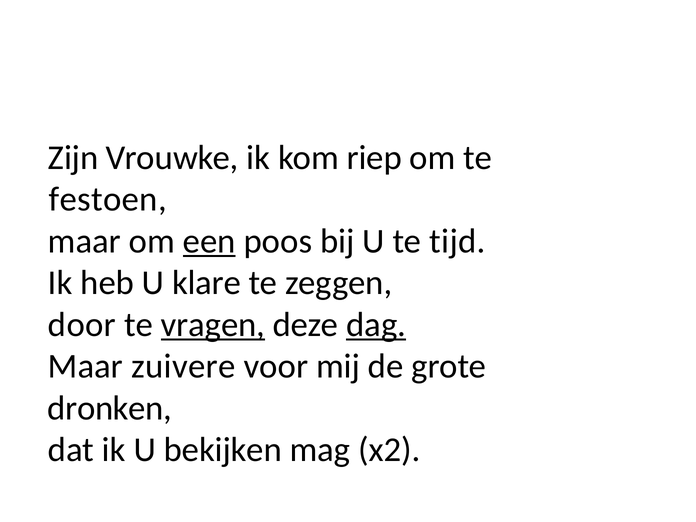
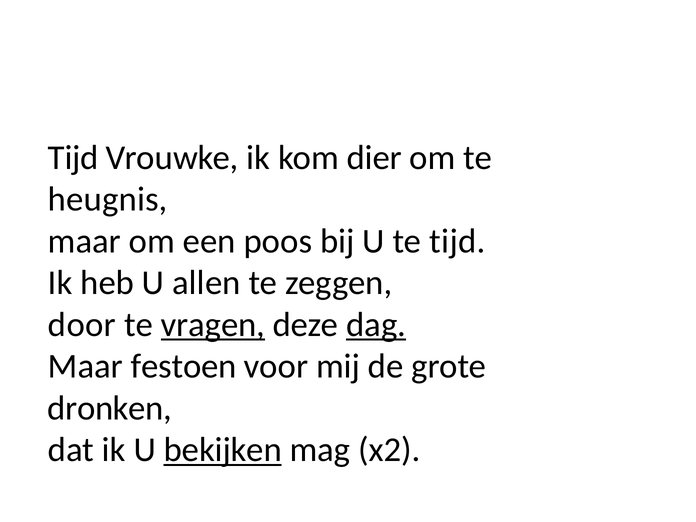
Zijn: Zijn -> Tijd (73, 158)
riep: riep -> dier (374, 158)
festoen: festoen -> heugnis (108, 199)
een underline: present -> none (209, 241)
klare: klare -> allen (206, 283)
zuivere: zuivere -> festoen (184, 366)
bekijken underline: none -> present (223, 450)
